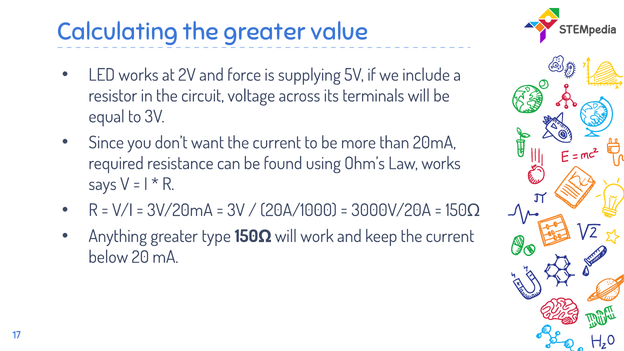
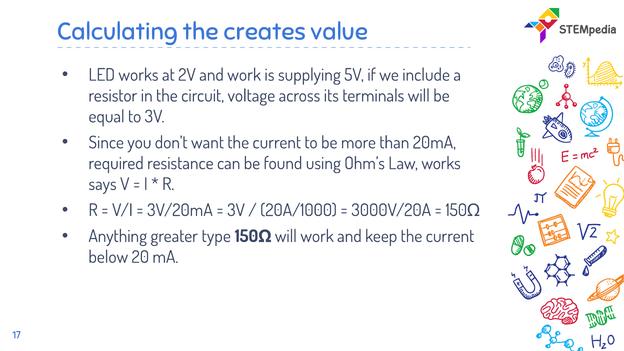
the greater: greater -> creates (265, 32)
and force: force -> work (244, 75)
